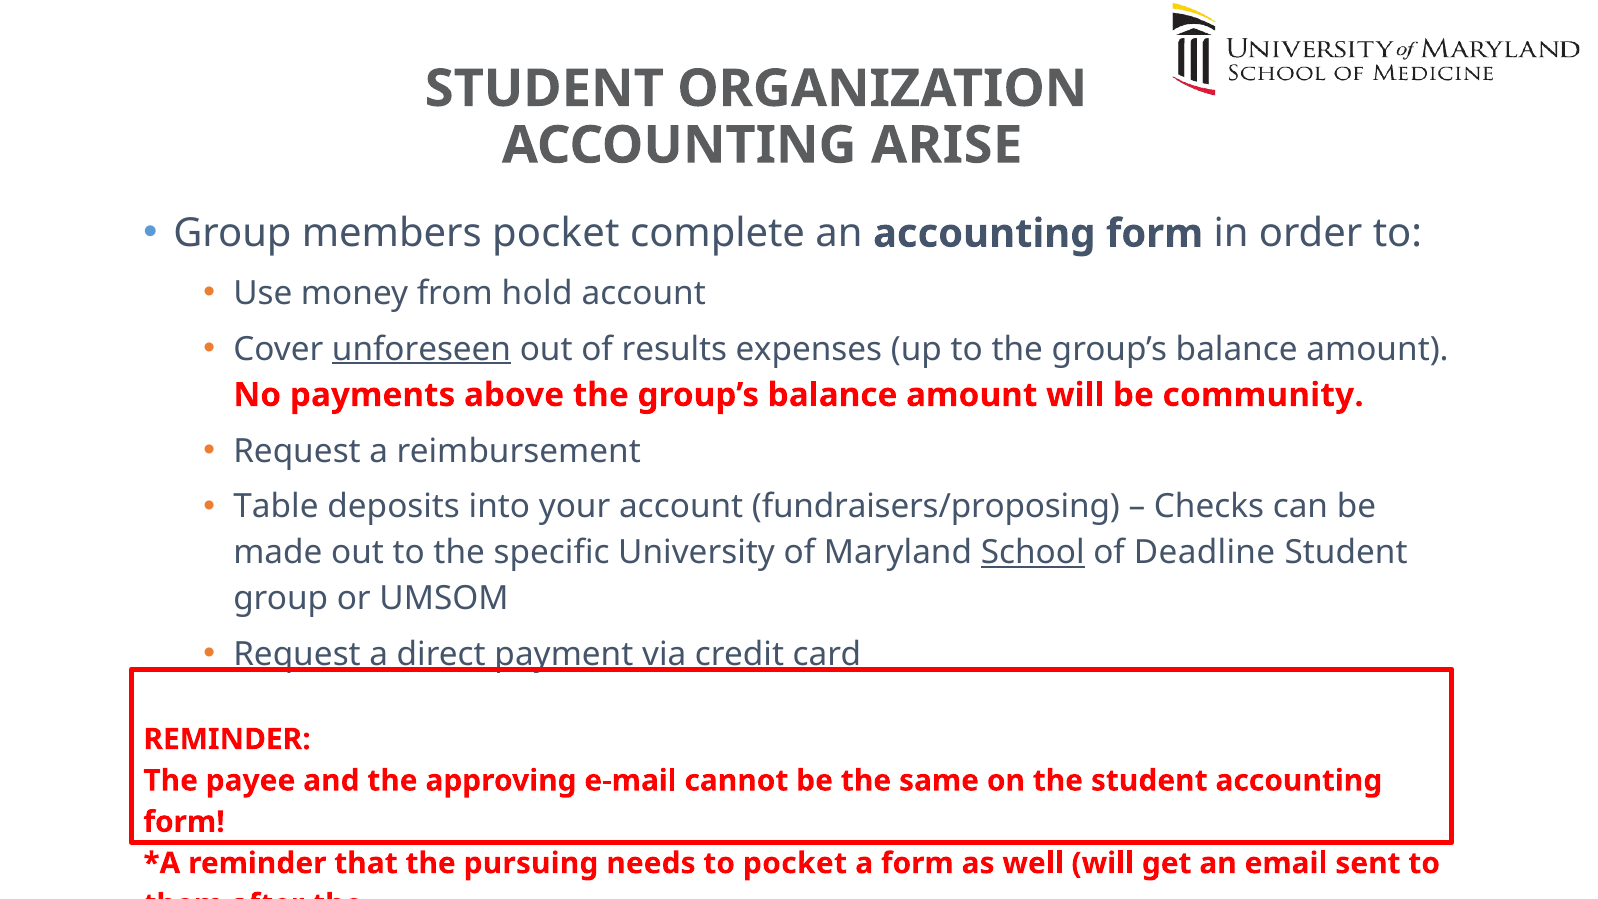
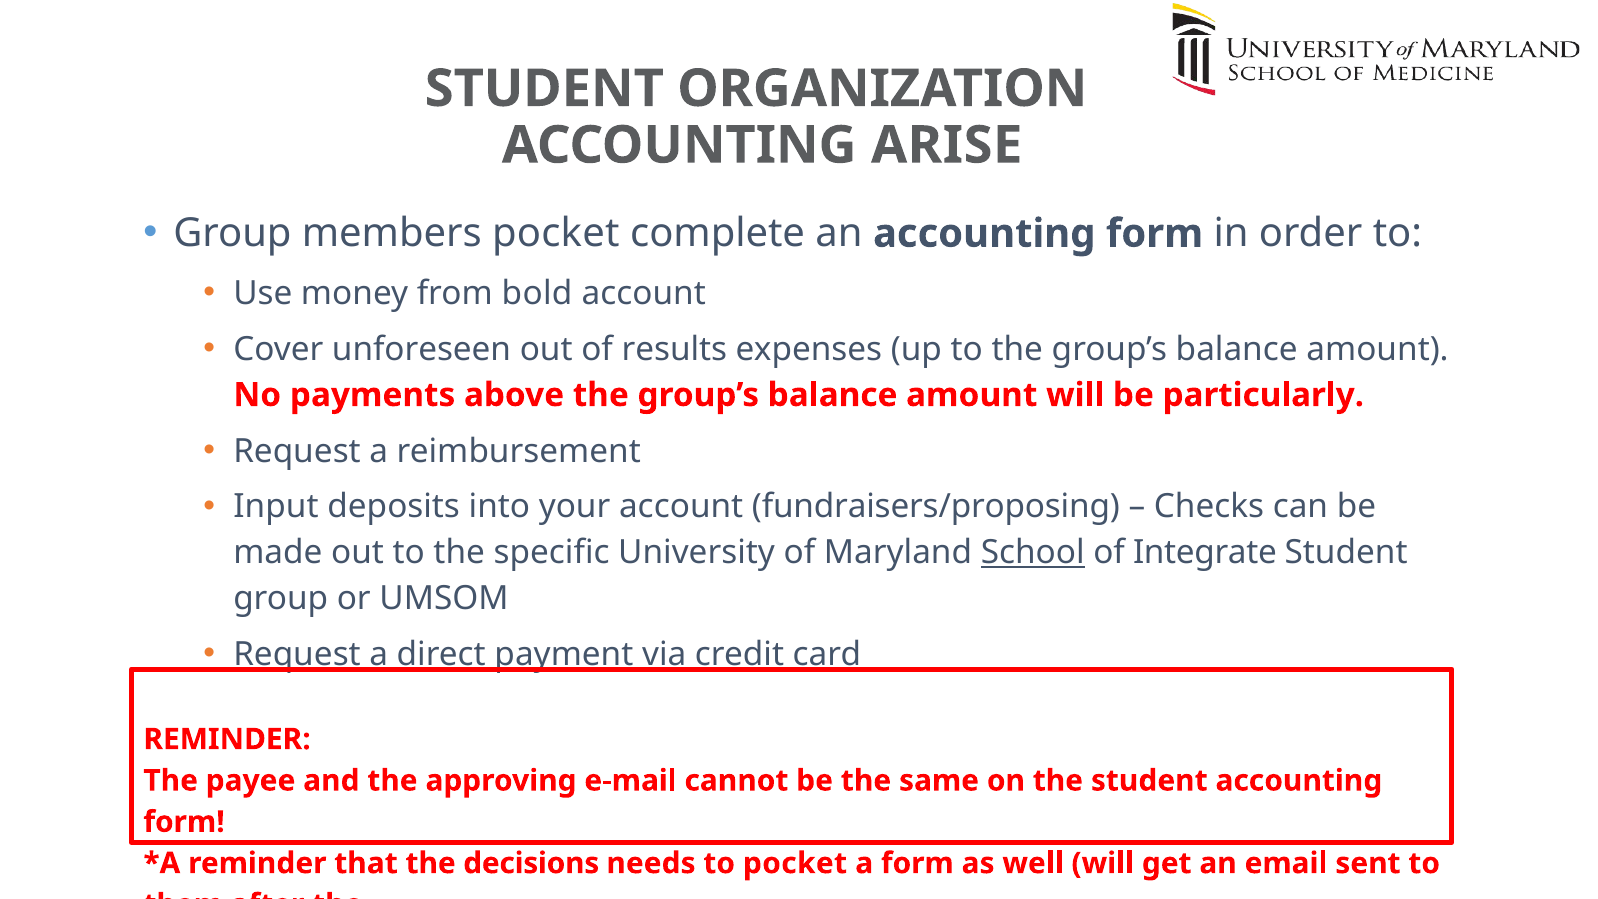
hold: hold -> bold (537, 293)
unforeseen underline: present -> none (422, 349)
community: community -> particularly (1263, 395)
Table: Table -> Input (276, 507)
Deadline: Deadline -> Integrate (1205, 553)
pursuing: pursuing -> decisions (531, 863)
